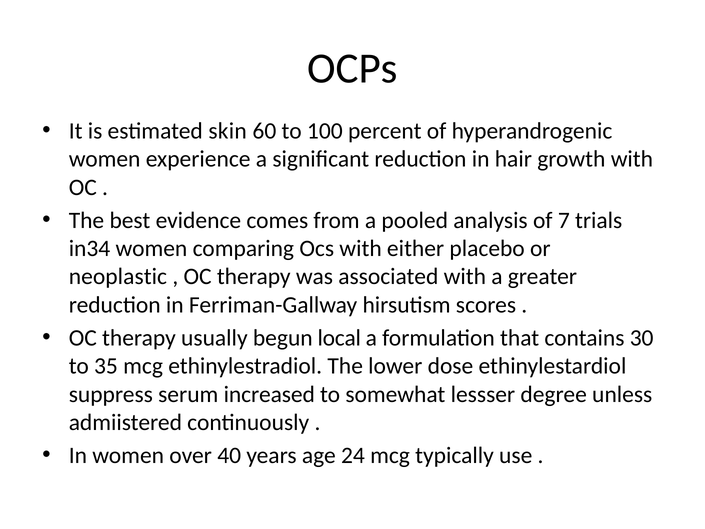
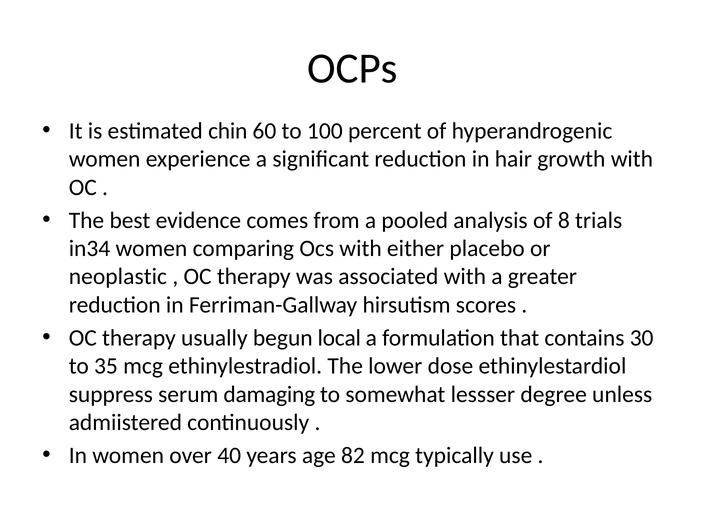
skin: skin -> chin (228, 131)
7: 7 -> 8 (564, 220)
increased: increased -> damaging (269, 394)
24: 24 -> 82 (353, 455)
